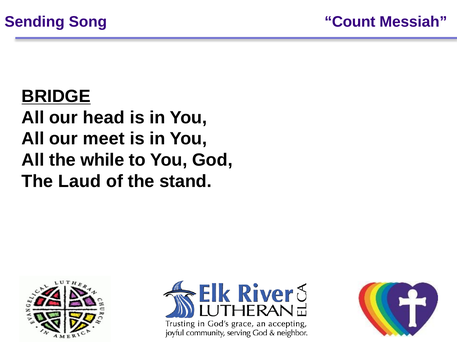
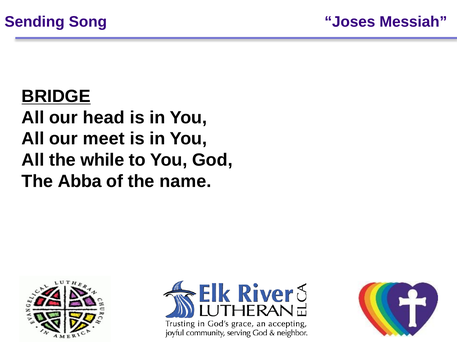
Count: Count -> Joses (350, 22)
Laud: Laud -> Abba (80, 182)
stand: stand -> name (185, 182)
